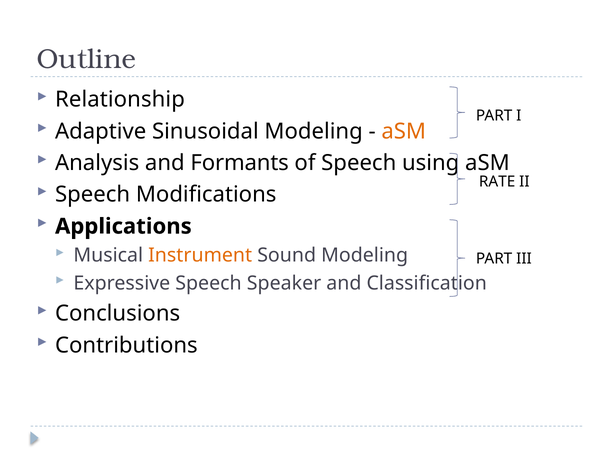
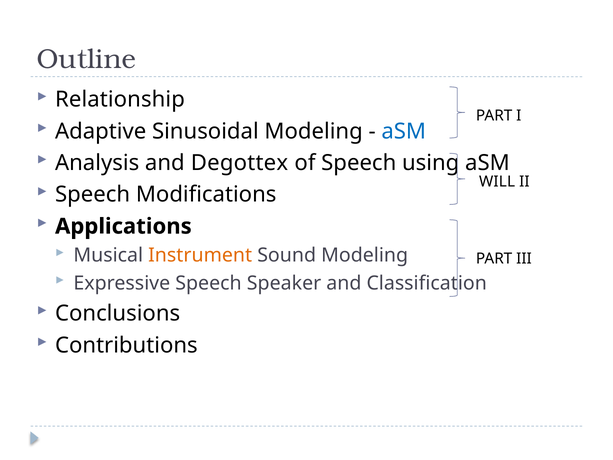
aSM colour: orange -> blue (404, 131)
Formants: Formants -> Degottex (239, 163)
RATE: RATE -> WILL (497, 182)
